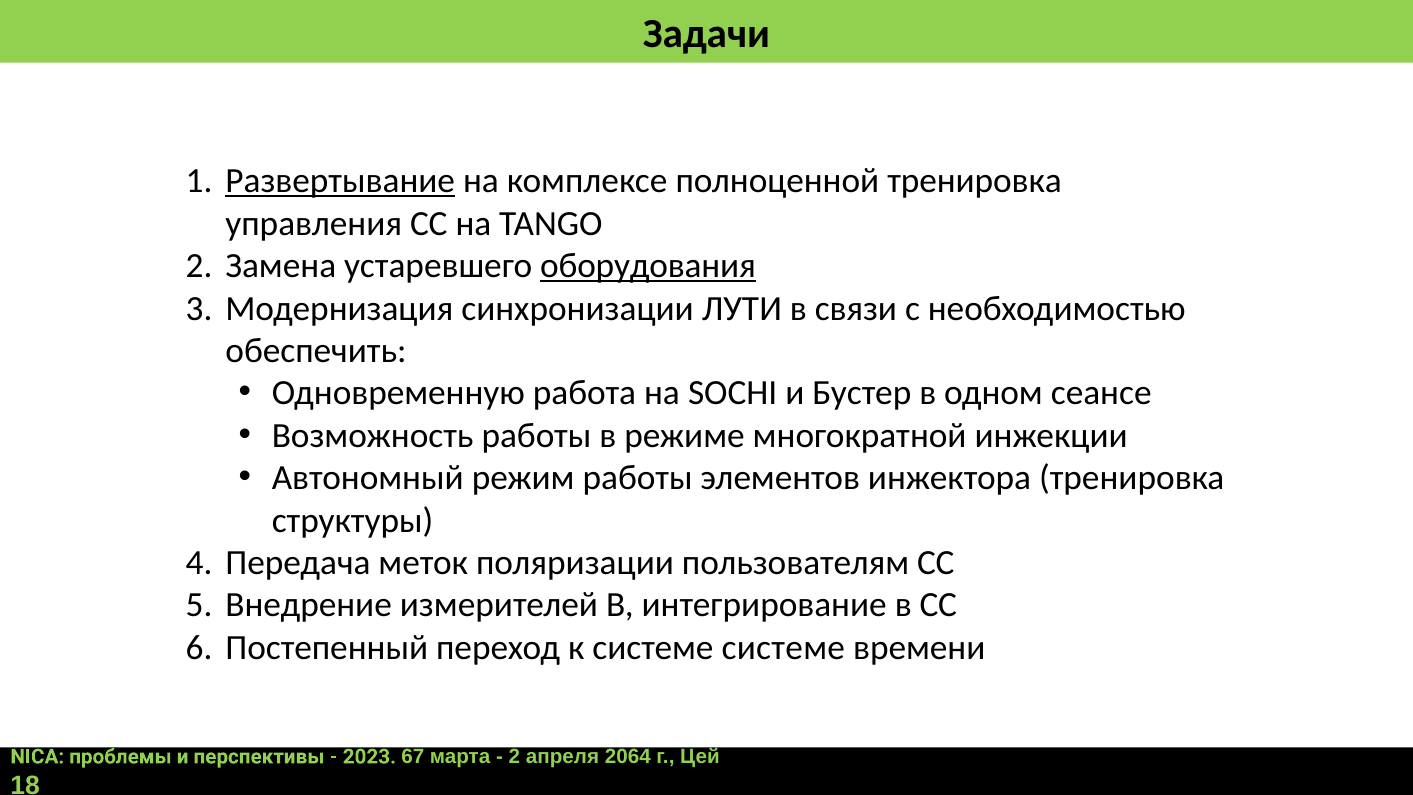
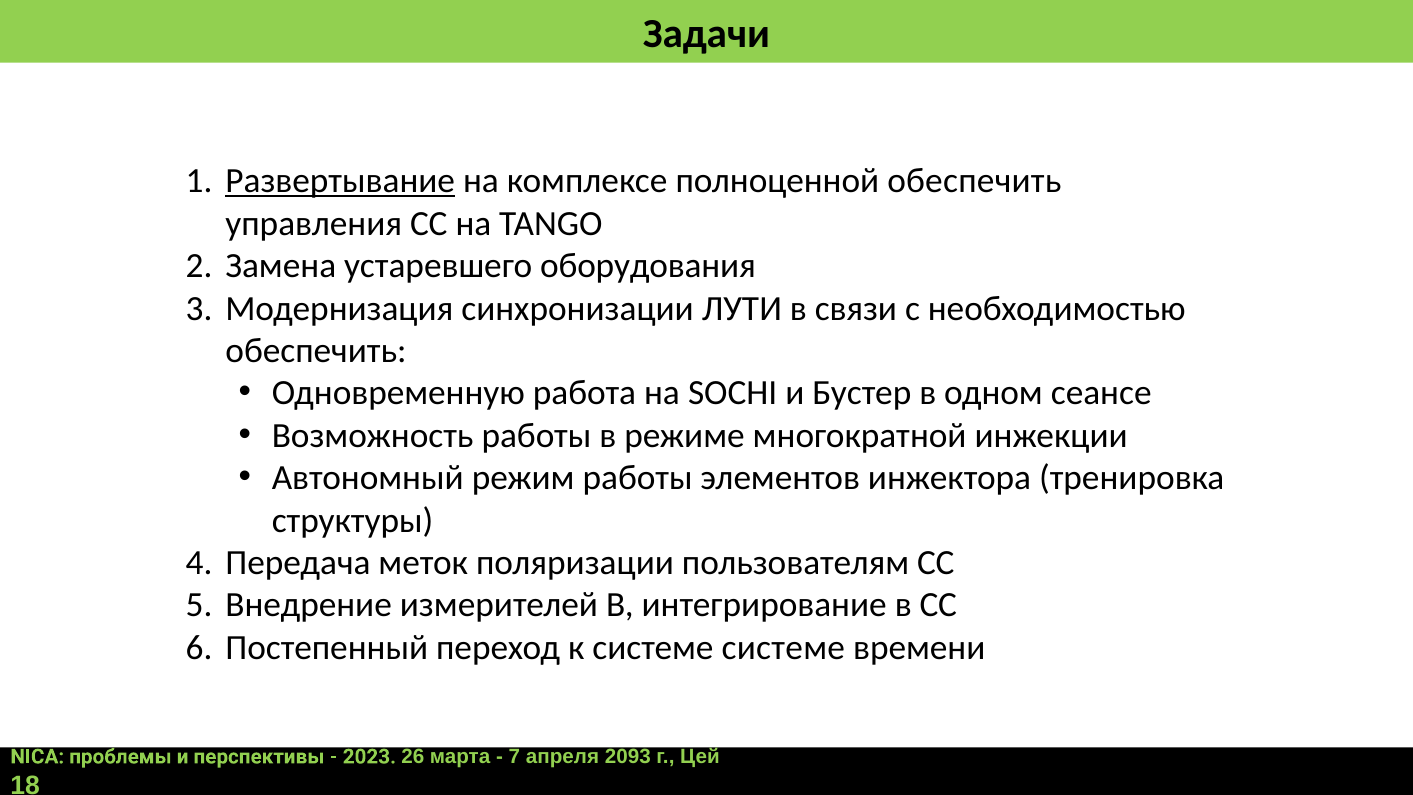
полноценной тренировка: тренировка -> обеспечить (974, 181)
оборудования underline: present -> none (648, 266)
67: 67 -> 26 (413, 757)
2: 2 -> 7 (514, 757)
2064: 2064 -> 2093 (628, 757)
